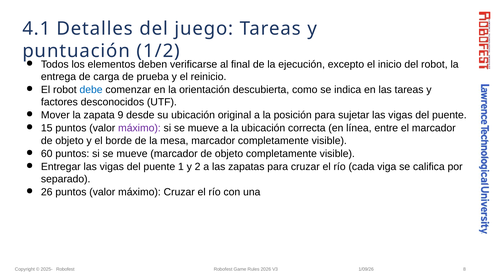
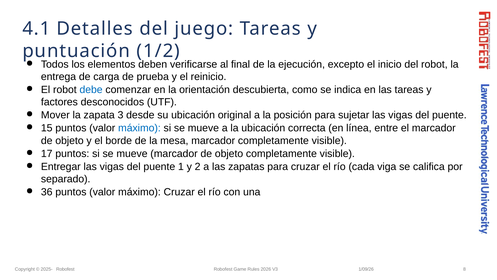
9: 9 -> 3 (120, 115)
máximo colour: purple -> blue (139, 128)
60: 60 -> 17 (47, 153)
26: 26 -> 36 (47, 192)
